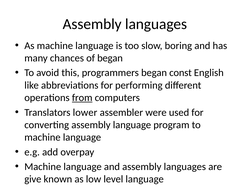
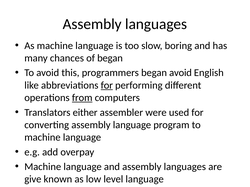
began const: const -> avoid (180, 73)
for underline: none -> present (107, 85)
lower: lower -> either (85, 113)
